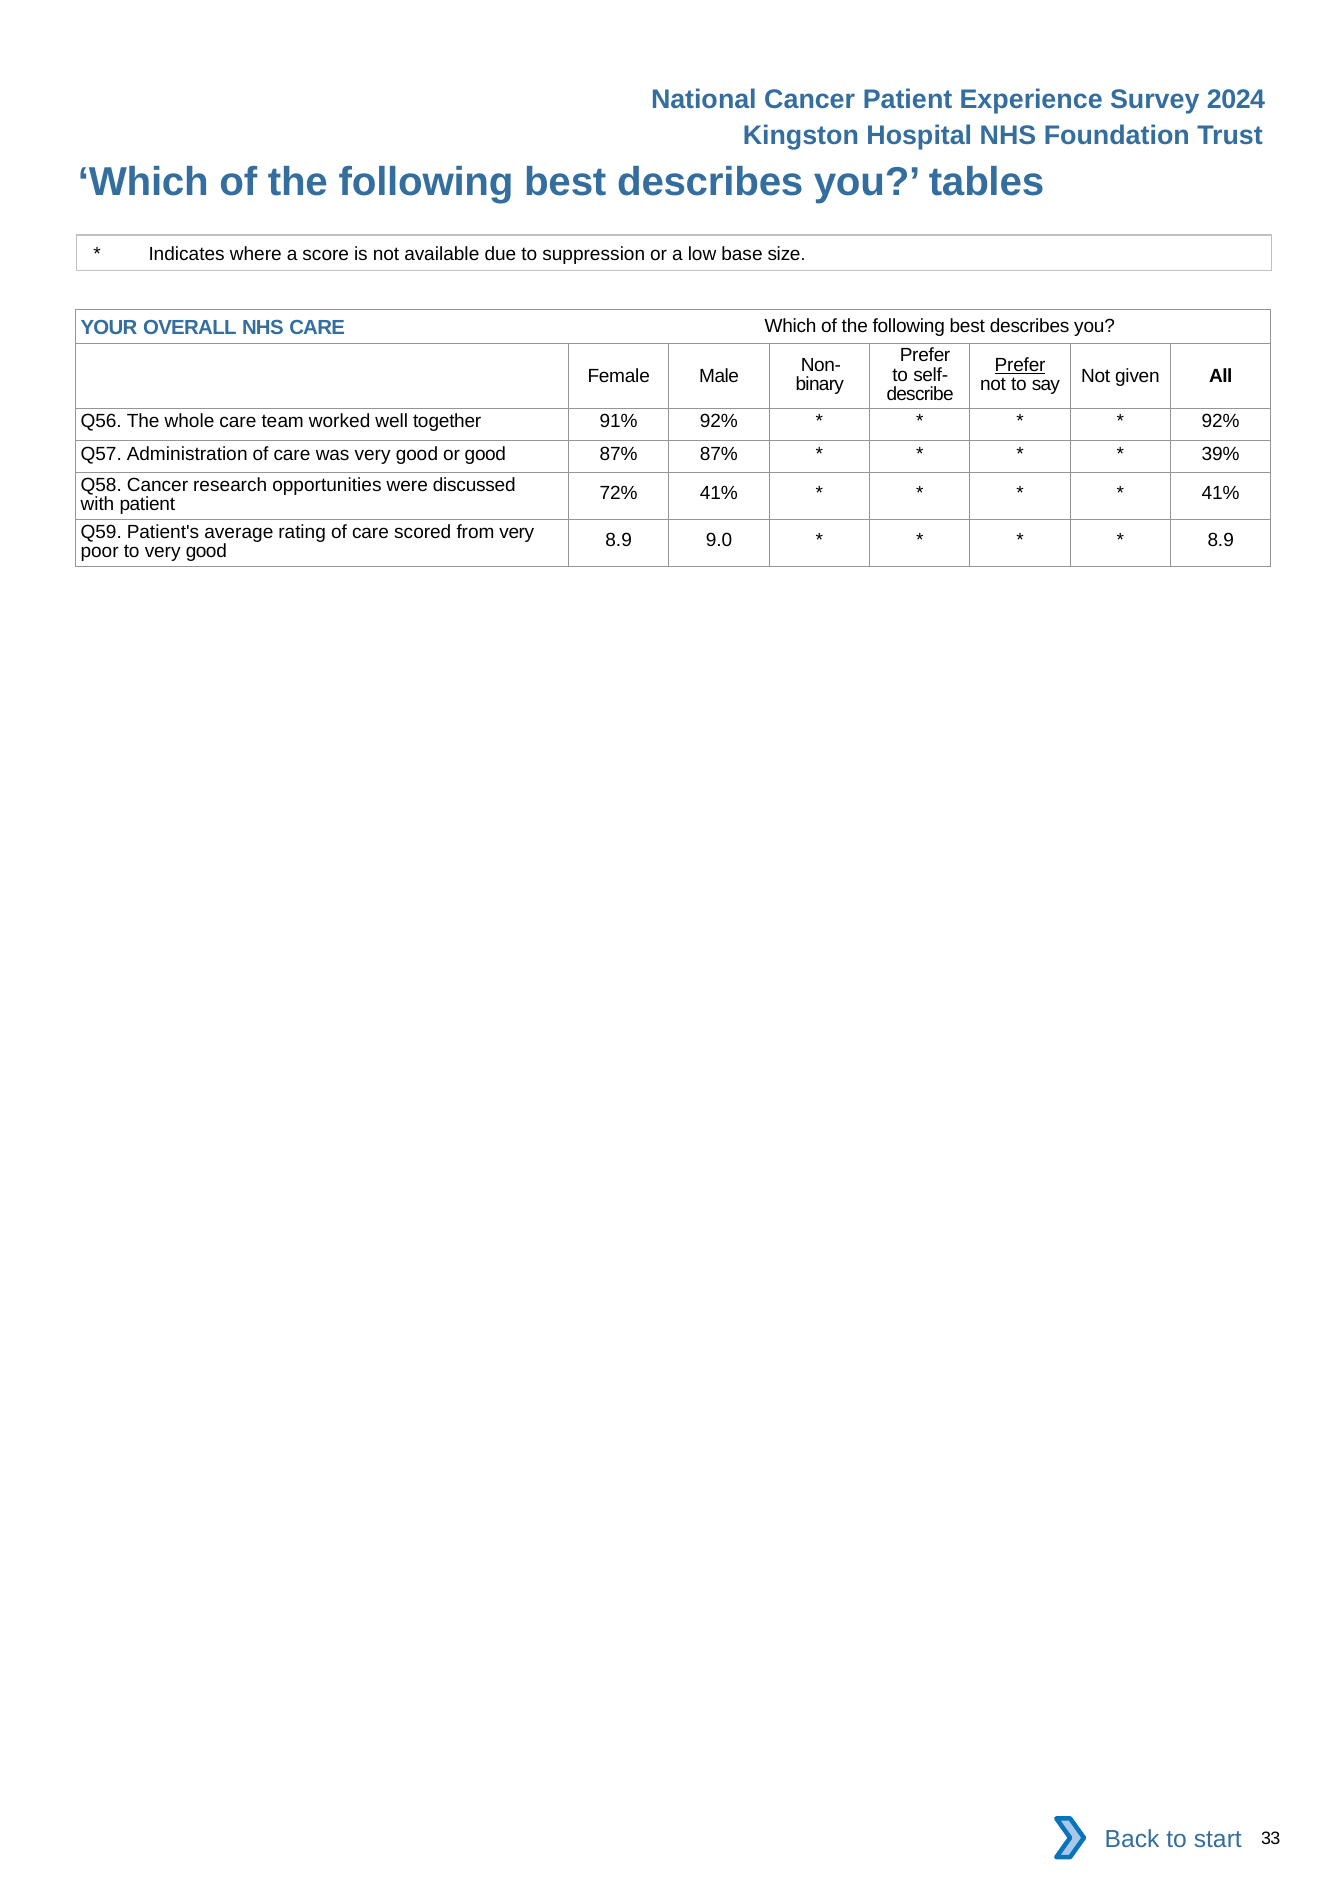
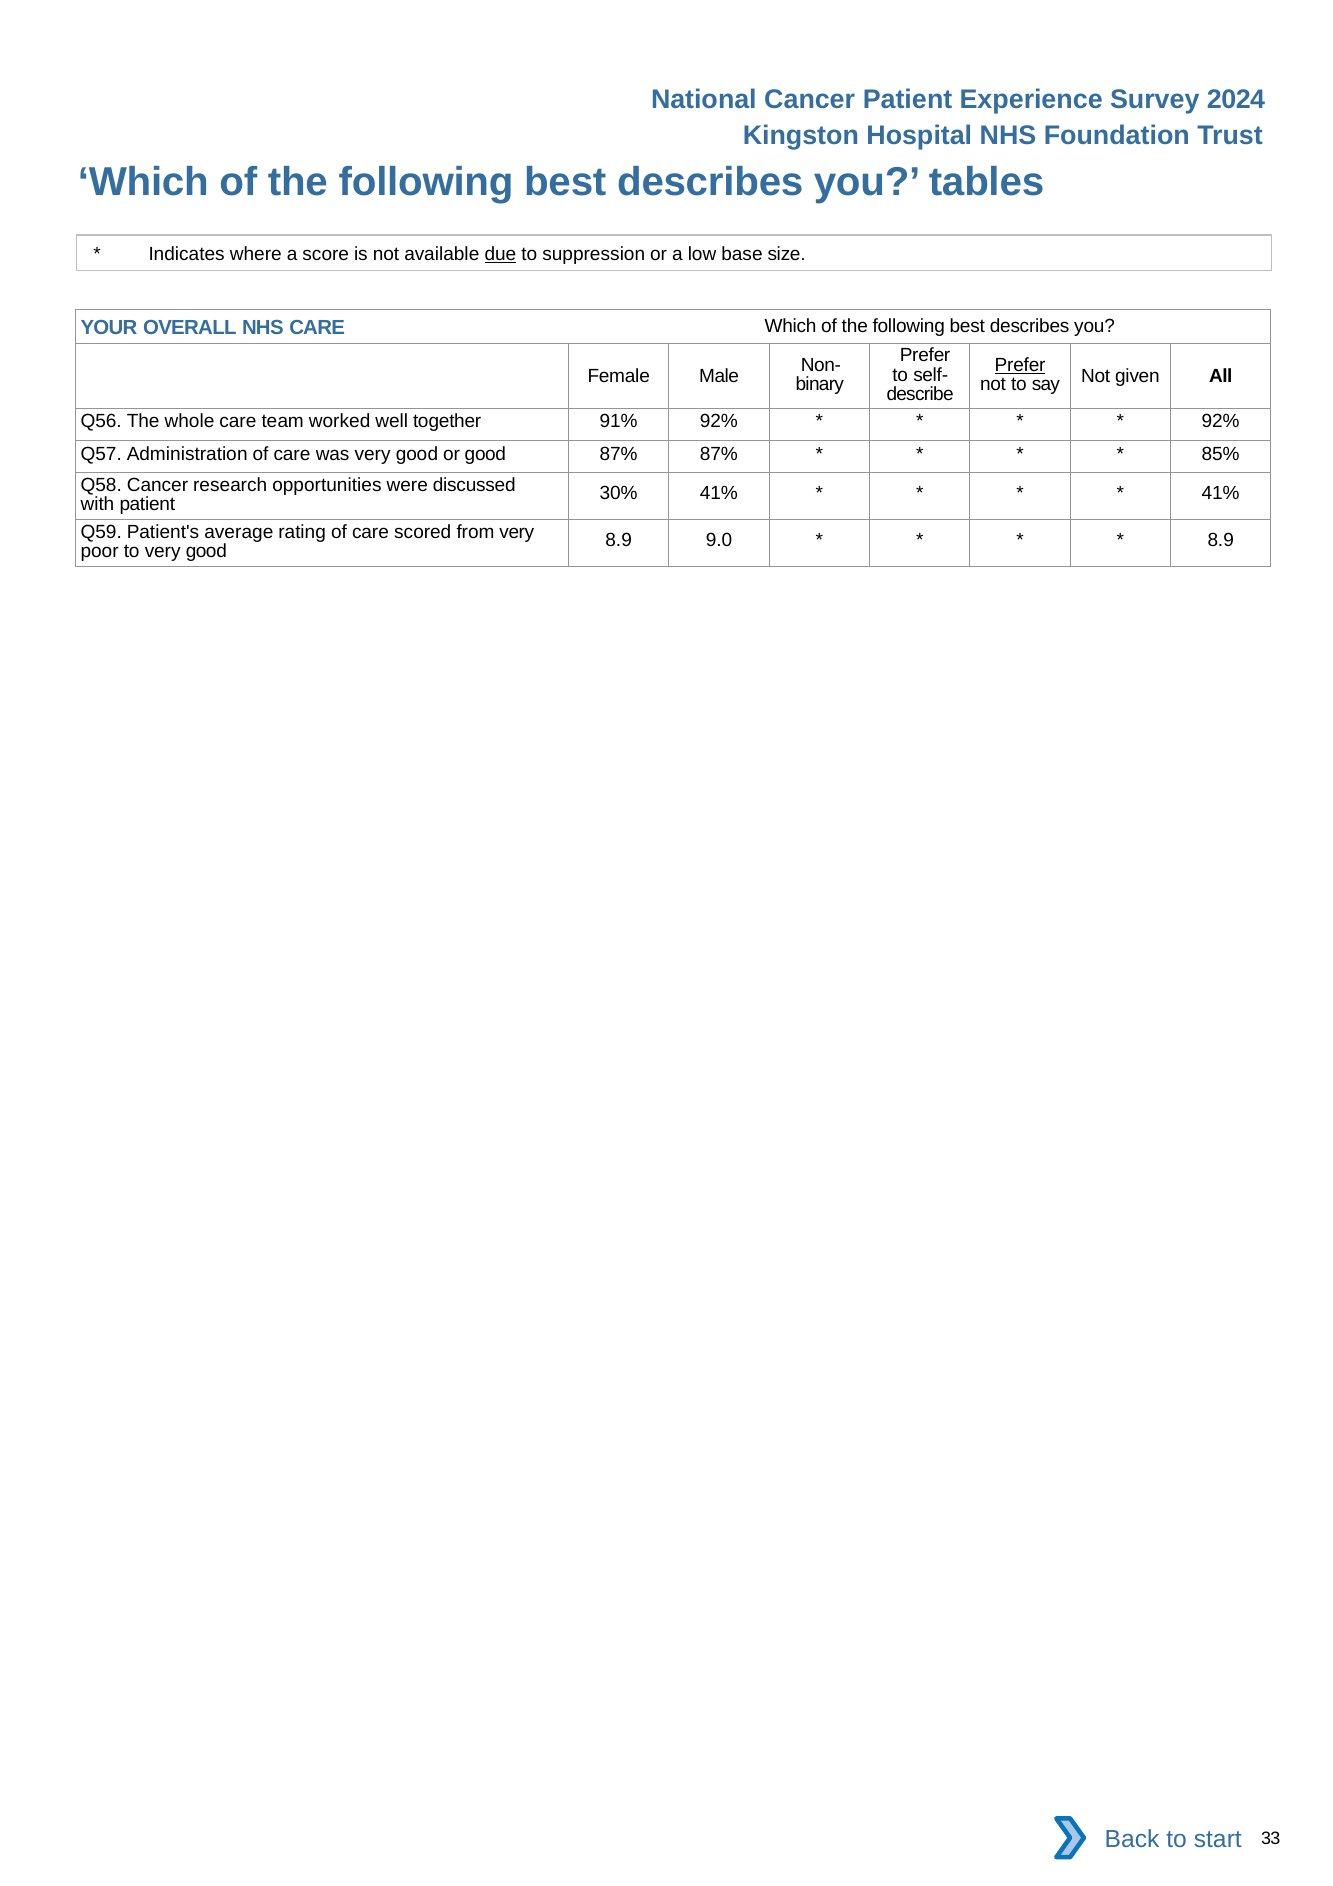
due underline: none -> present (500, 254)
39%: 39% -> 85% (1221, 454)
72%: 72% -> 30% (619, 493)
